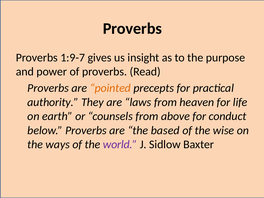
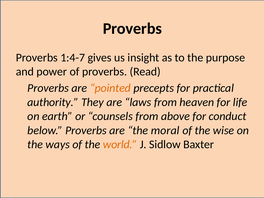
1:9-7: 1:9-7 -> 1:4-7 (73, 58)
based: based -> moral (165, 130)
world colour: purple -> orange (120, 144)
